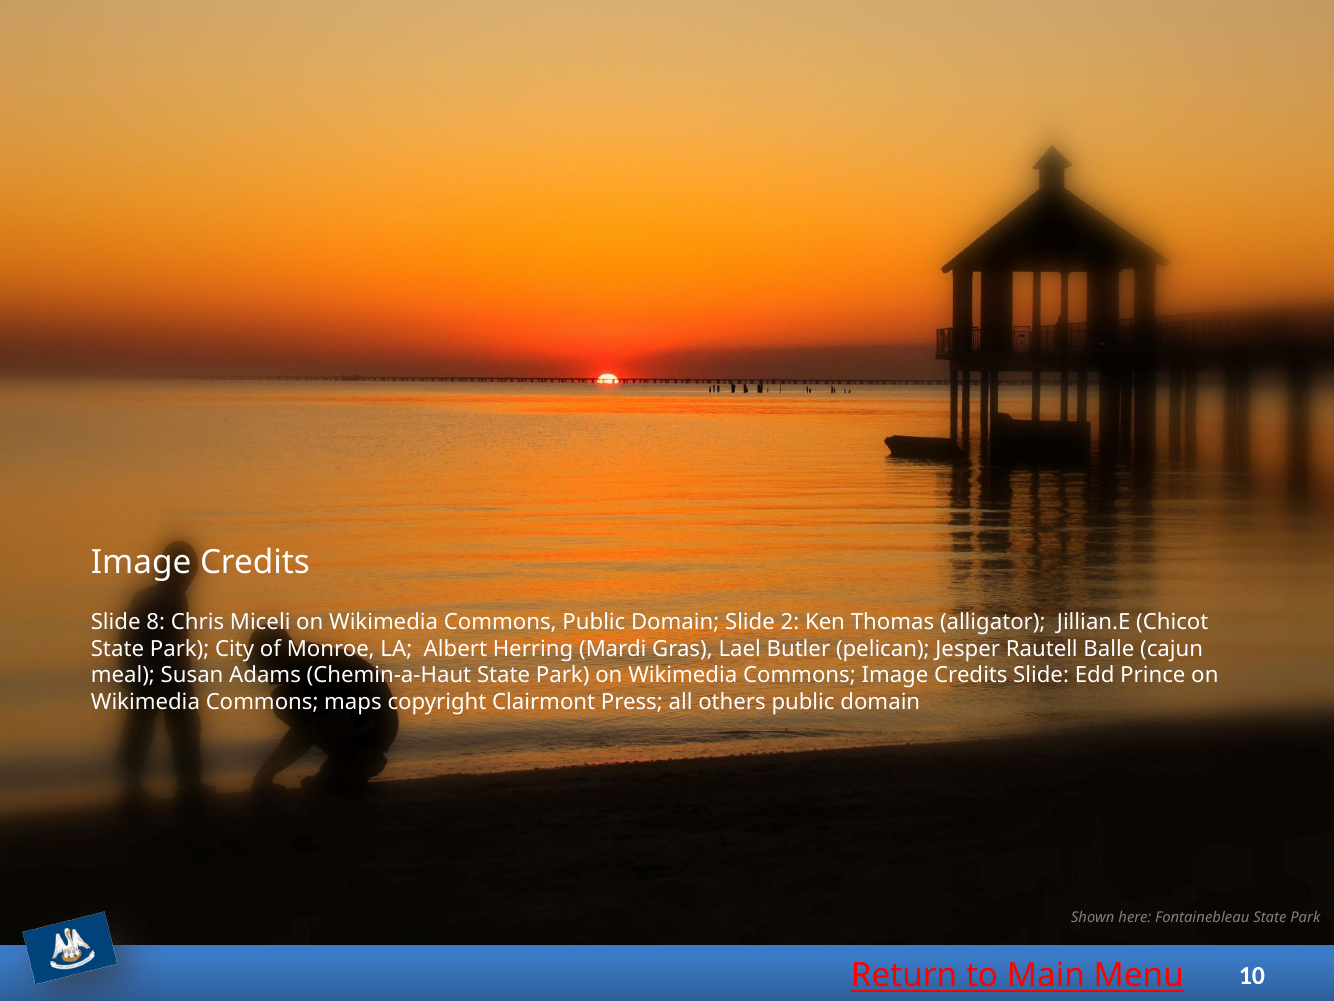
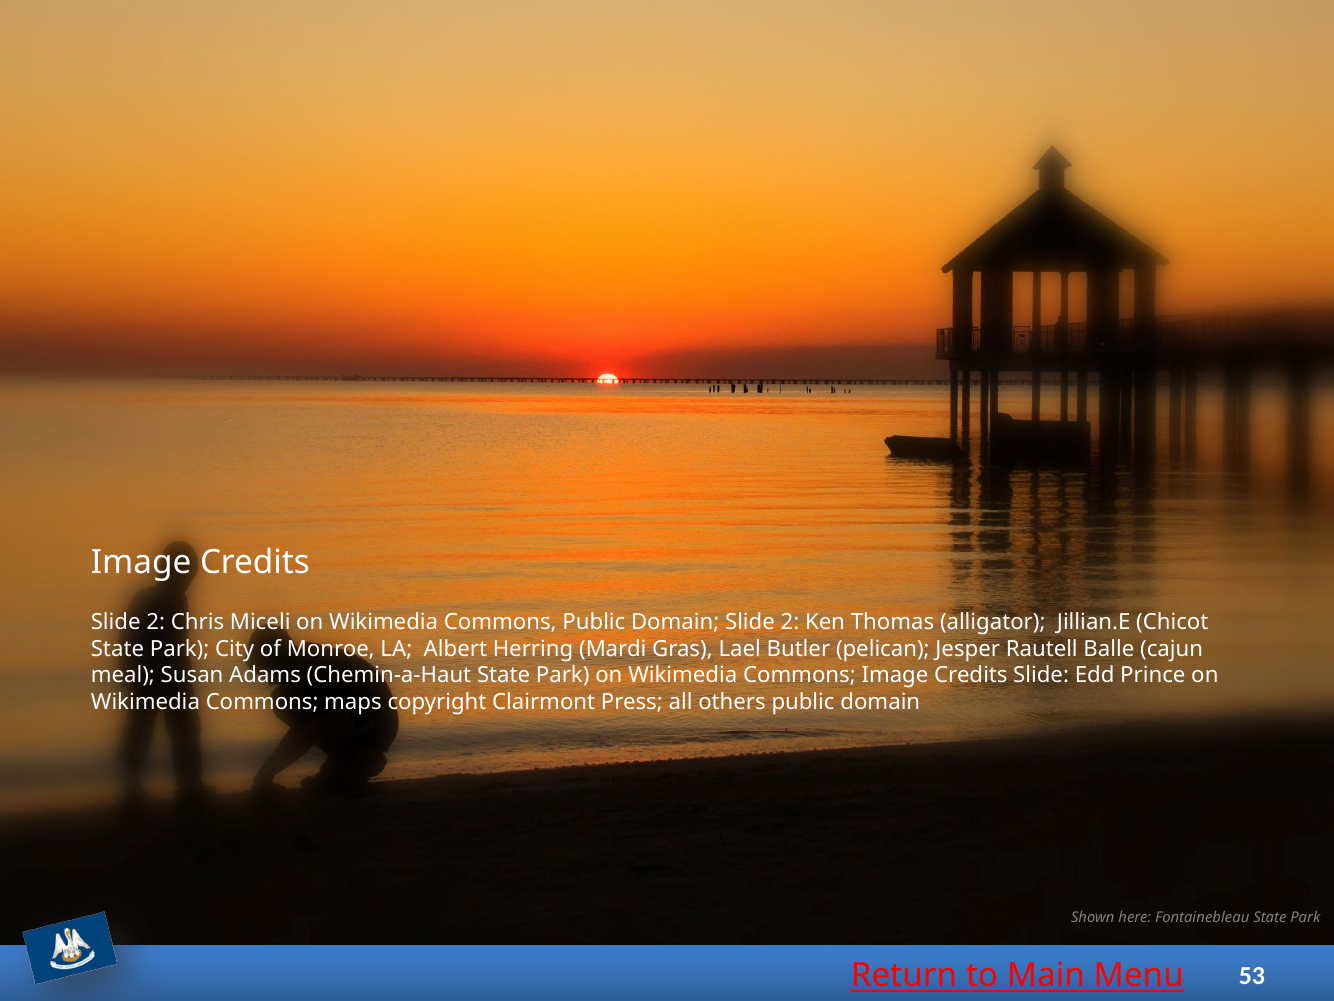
8: 8 -> 2 (156, 622)
10: 10 -> 53 (1252, 975)
